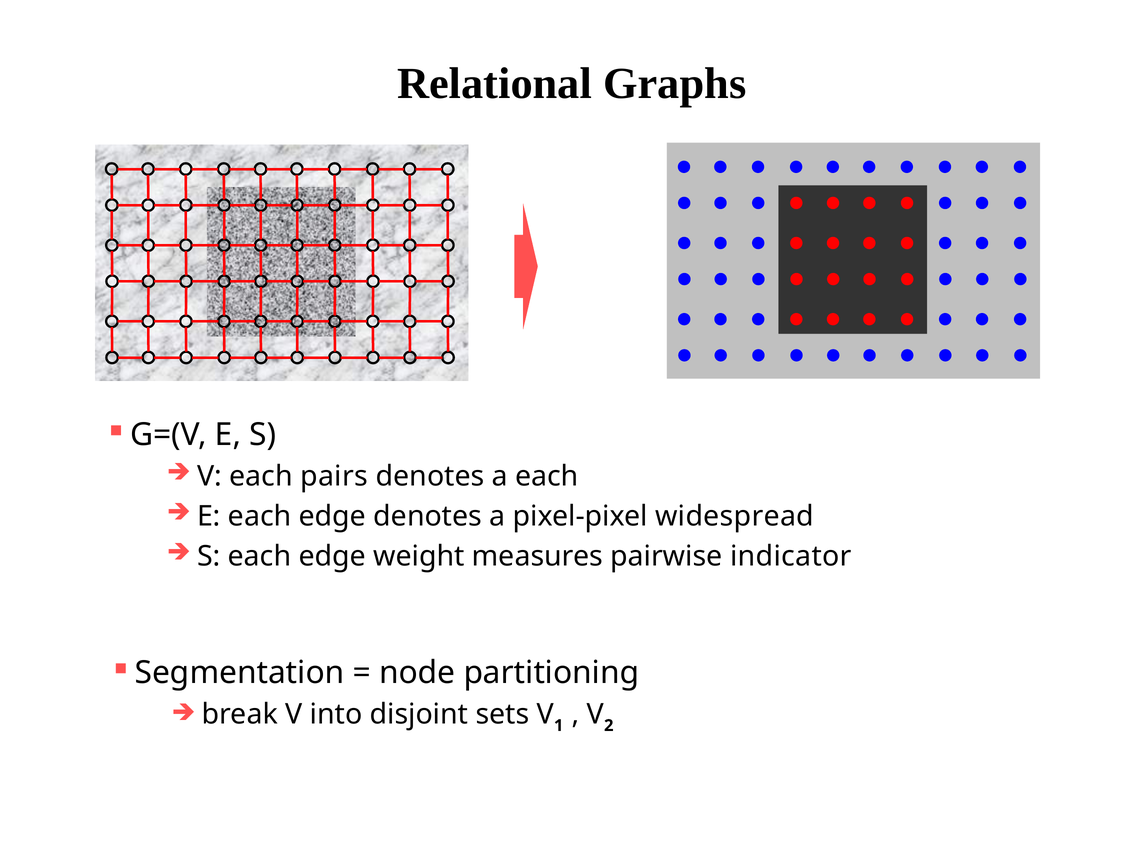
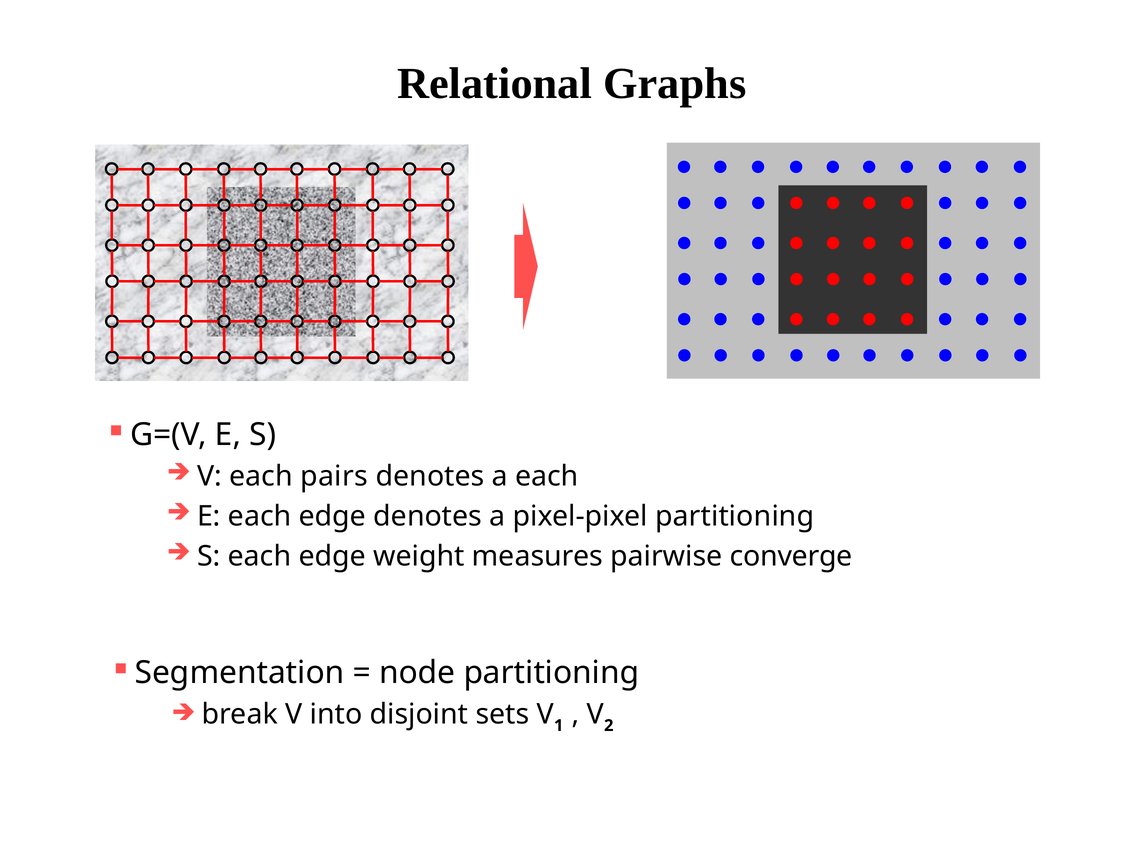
pixel-pixel widespread: widespread -> partitioning (735, 517)
indicator: indicator -> converge (791, 557)
